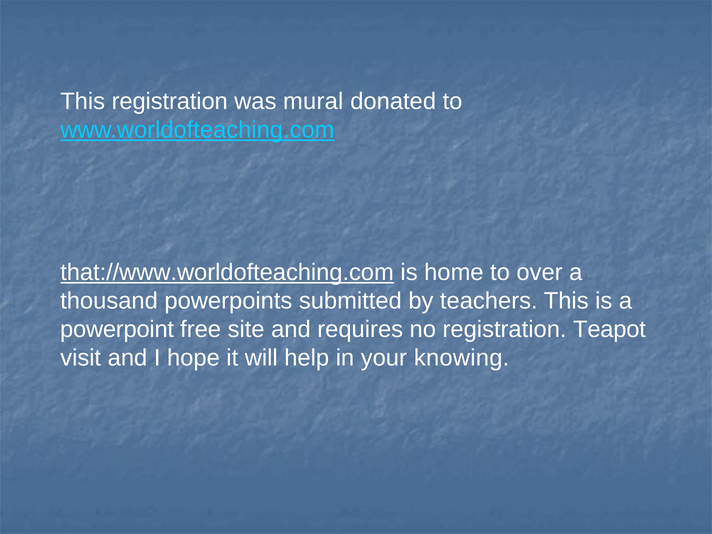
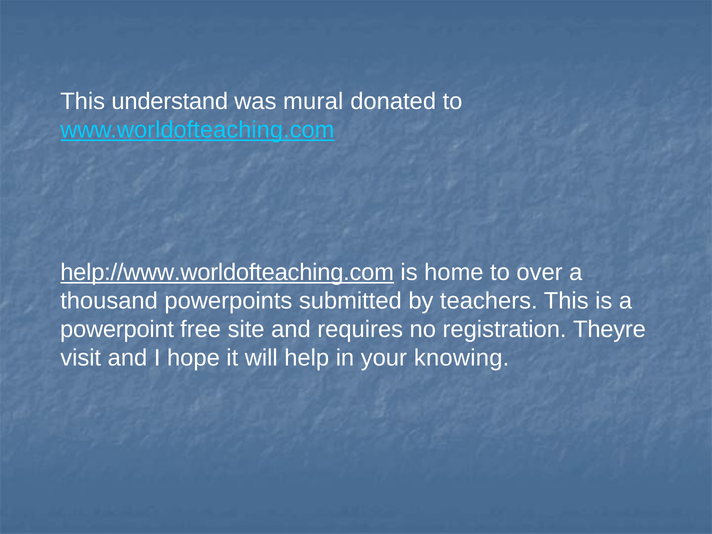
This registration: registration -> understand (170, 101)
that://www.worldofteaching.com: that://www.worldofteaching.com -> help://www.worldofteaching.com (227, 272)
Teapot: Teapot -> Theyre (609, 329)
